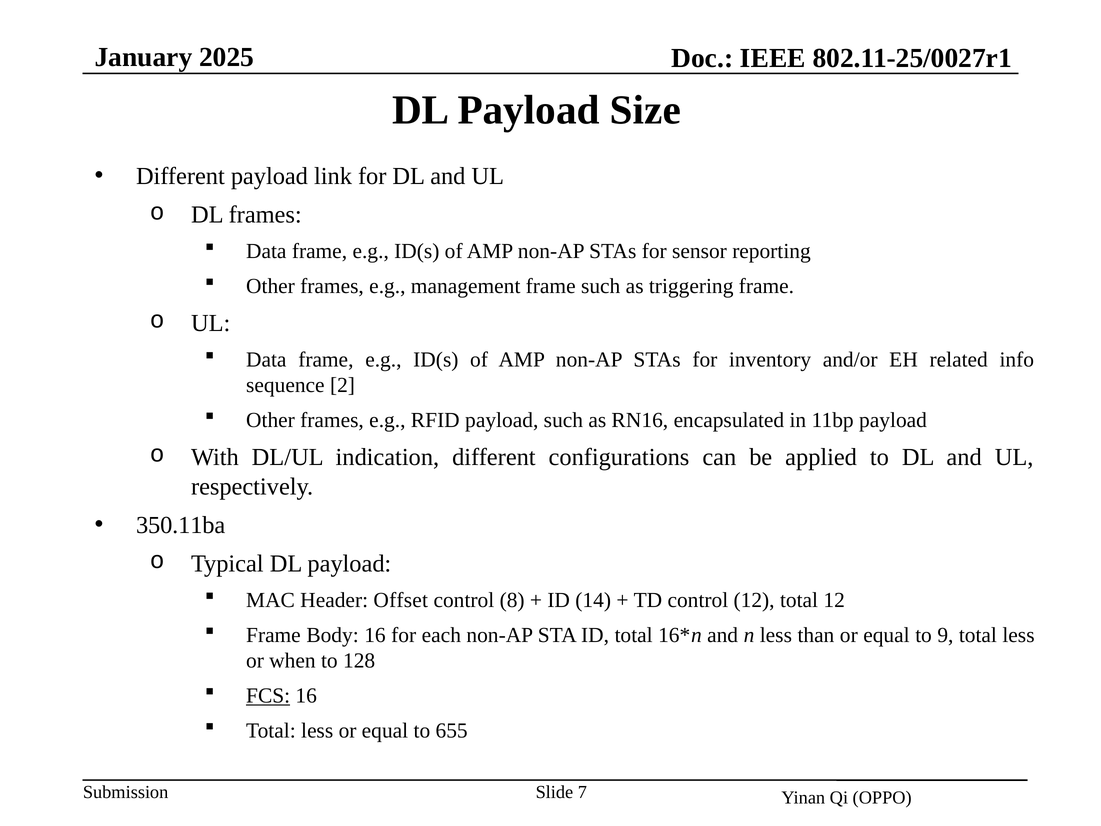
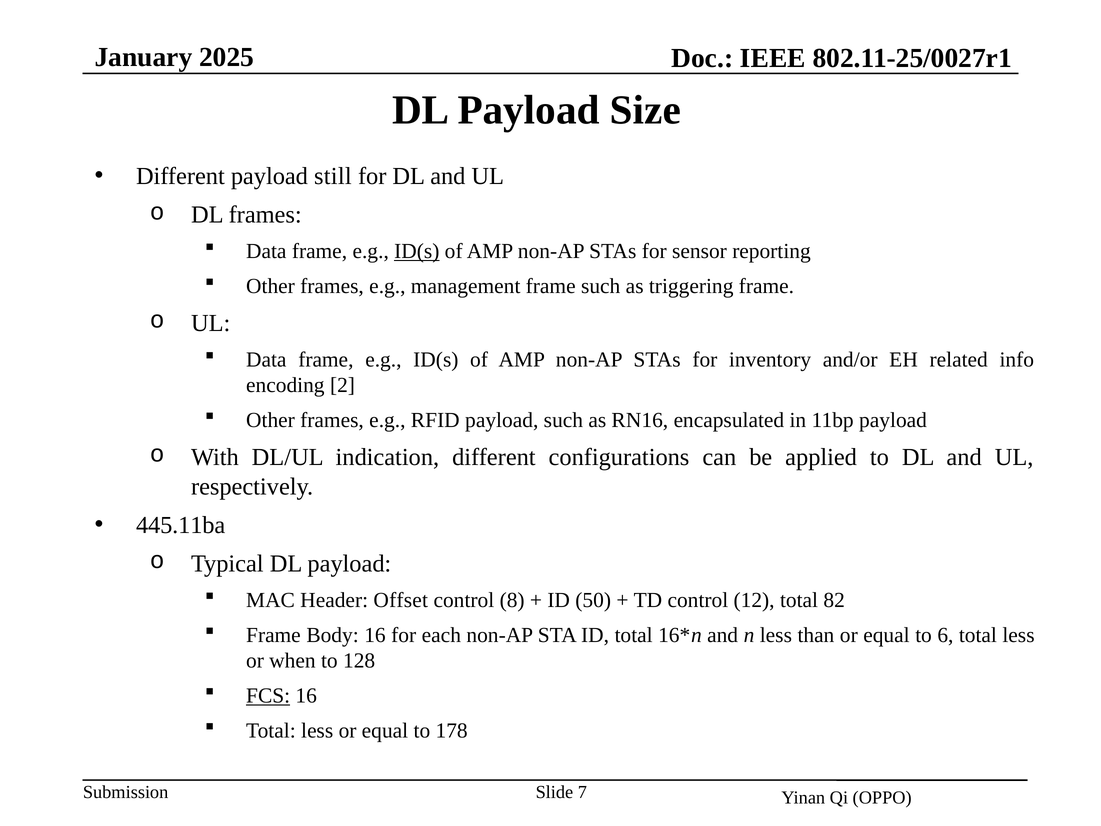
link: link -> still (333, 176)
ID(s underline: none -> present (417, 251)
sequence: sequence -> encoding (285, 385)
350.11ba: 350.11ba -> 445.11ba (181, 525)
14: 14 -> 50 (593, 600)
total 12: 12 -> 82 (834, 600)
9: 9 -> 6 (945, 635)
655: 655 -> 178 (452, 730)
